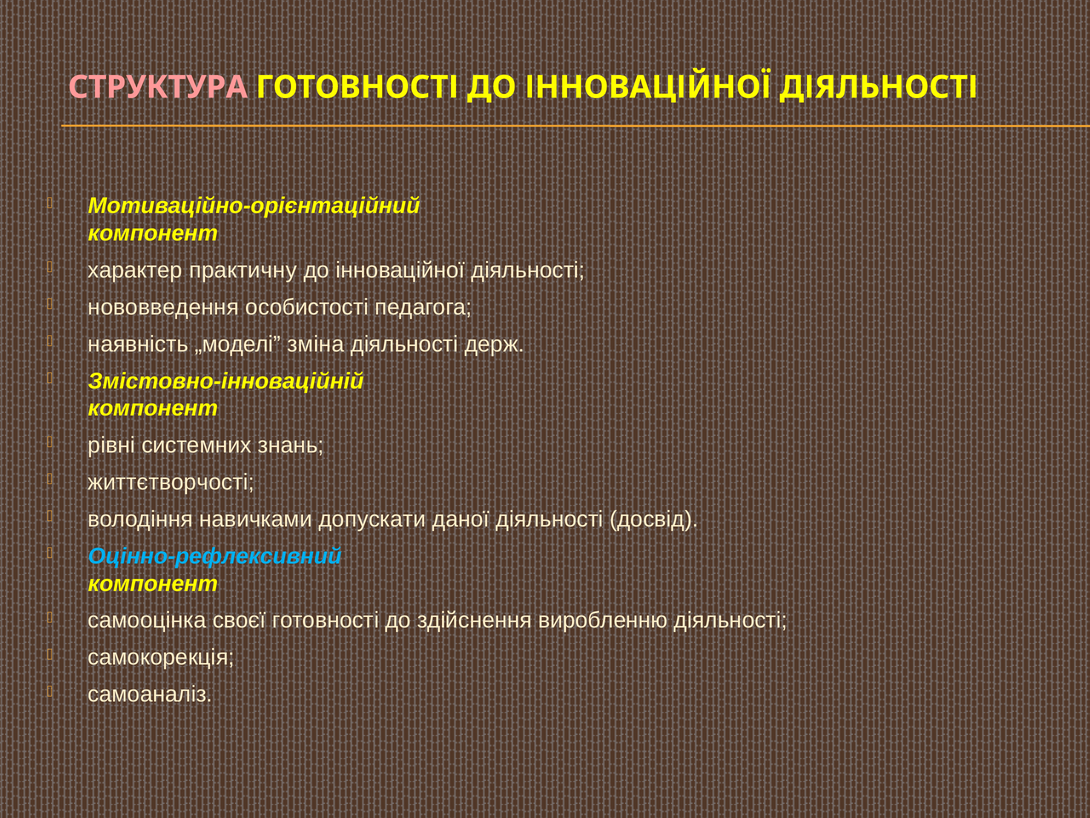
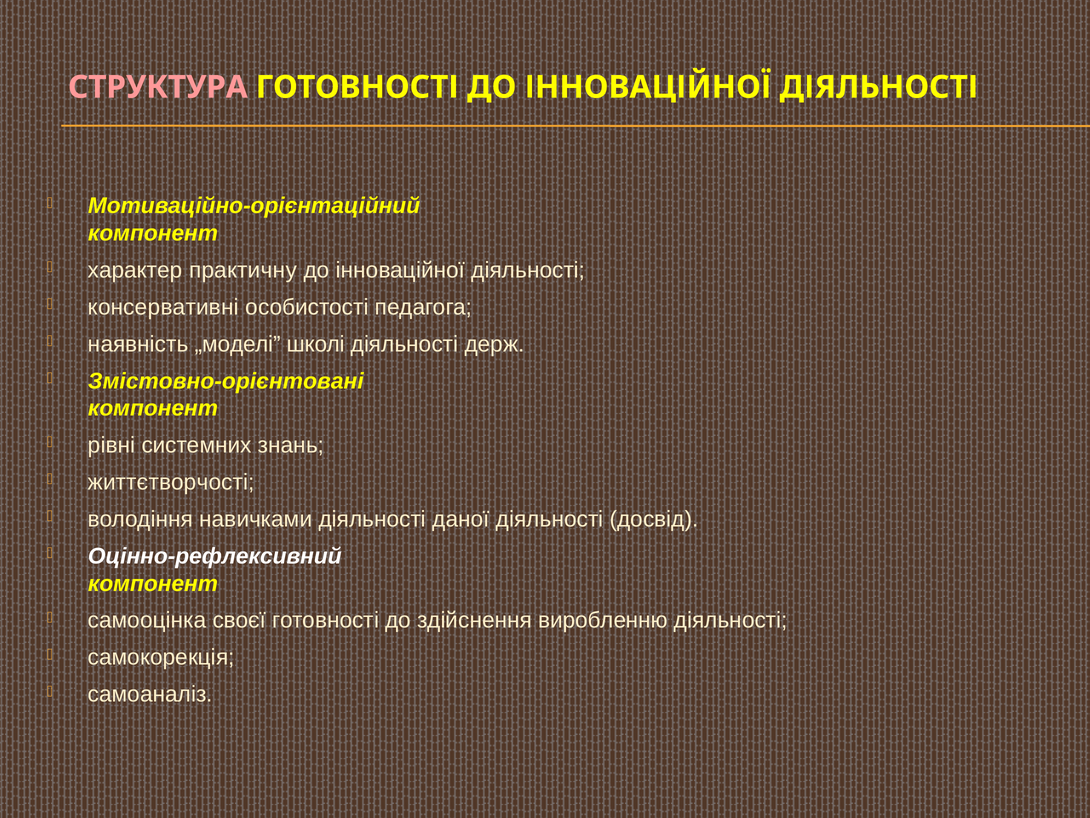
нововведення: нововведення -> консервативні (163, 307)
зміна: зміна -> школі (316, 344)
Змістовно-інноваційній: Змістовно-інноваційній -> Змістовно-орієнтовані (226, 381)
навичками допускати: допускати -> діяльності (372, 519)
Оцінно-рефлексивний colour: light blue -> white (215, 556)
